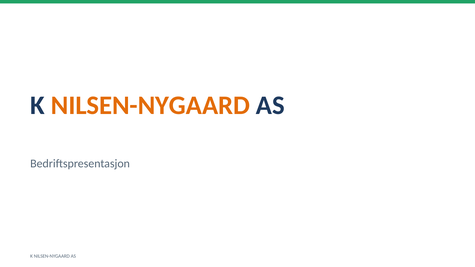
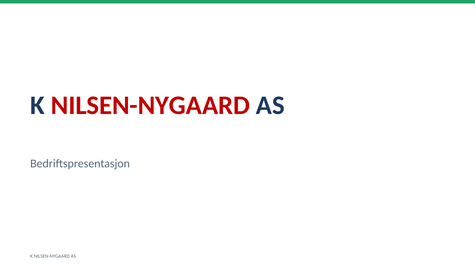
NILSEN-NYGAARD colour: orange -> red (150, 105)
